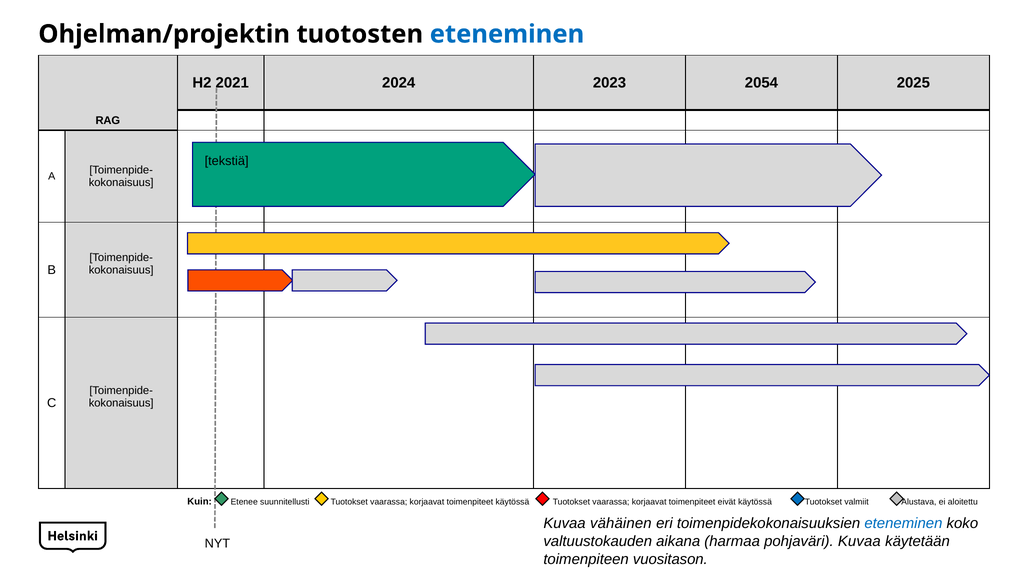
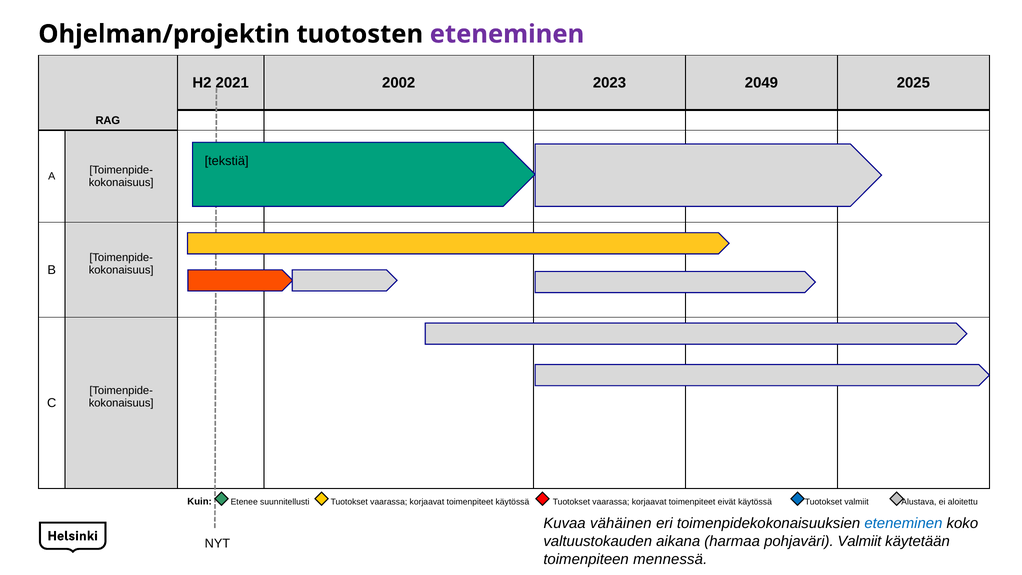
eteneminen colour: blue -> purple (507, 34)
2024: 2024 -> 2002 (399, 83)
2054: 2054 -> 2049 (761, 83)
pohjaväri Kuvaa: Kuvaa -> Valmiit (859, 541)
vuositason: vuositason -> mennessä (670, 559)
